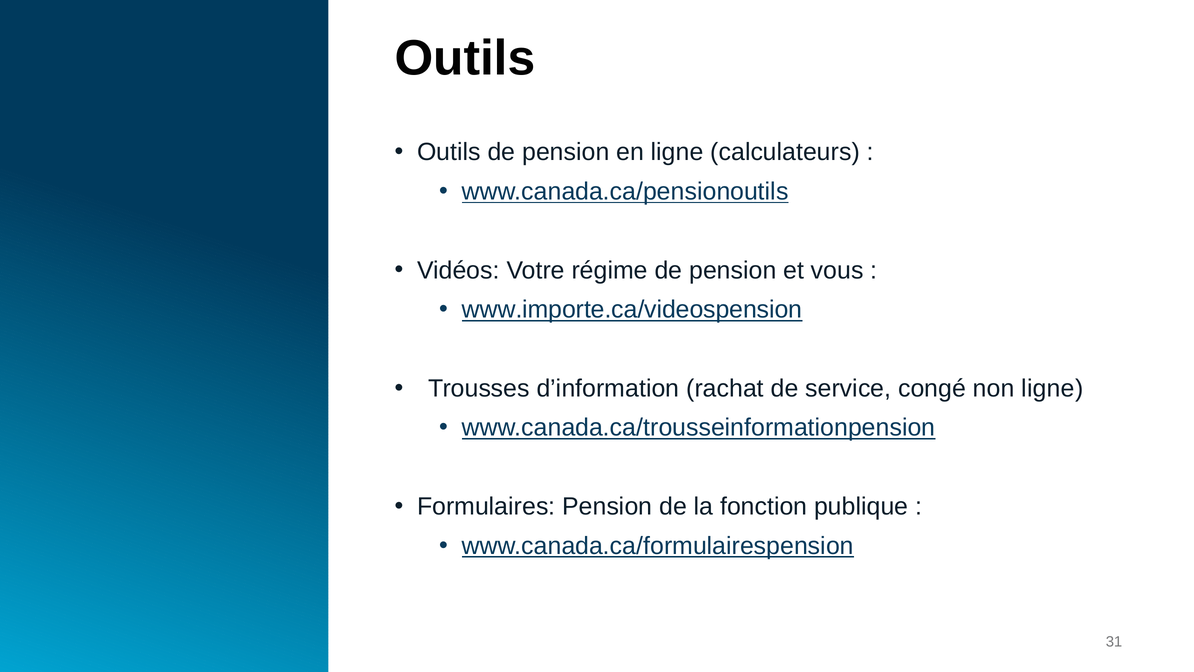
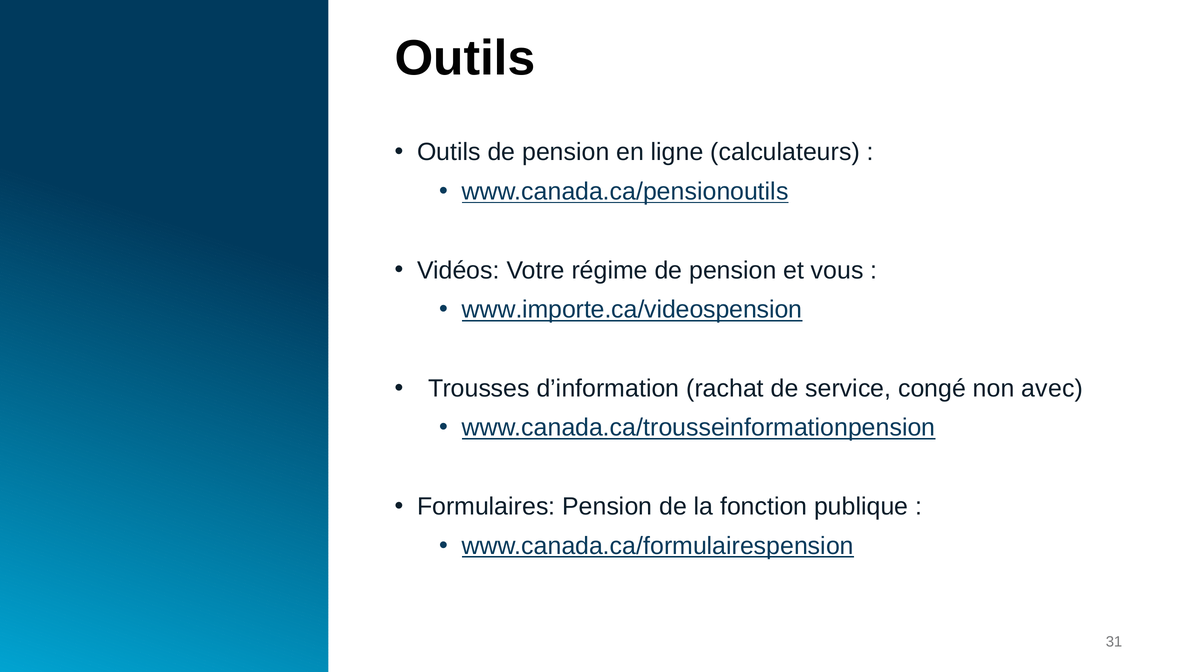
non ligne: ligne -> avec (1052, 388)
